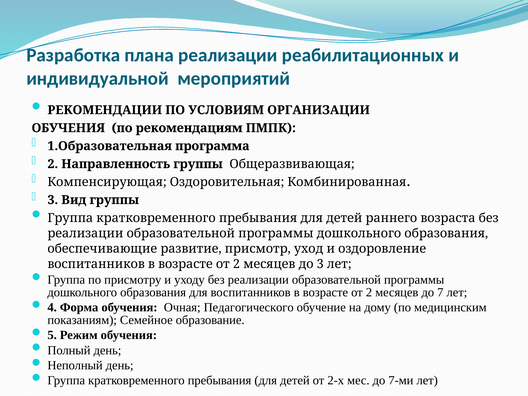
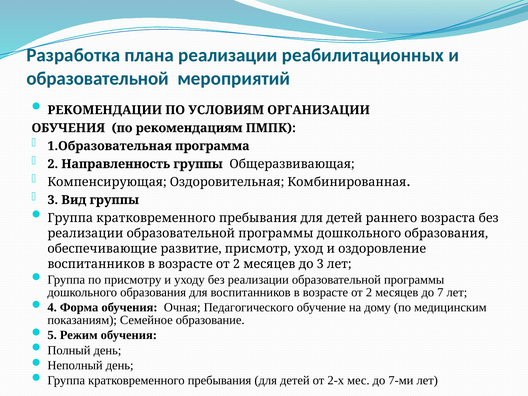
индивидуальной: индивидуальной -> образовательной (98, 78)
